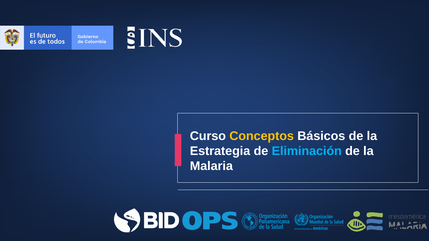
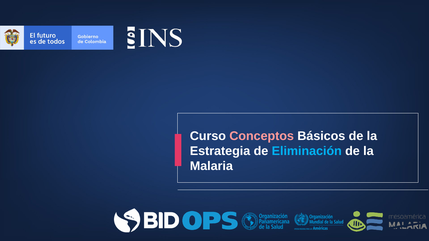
Conceptos colour: yellow -> pink (262, 136)
